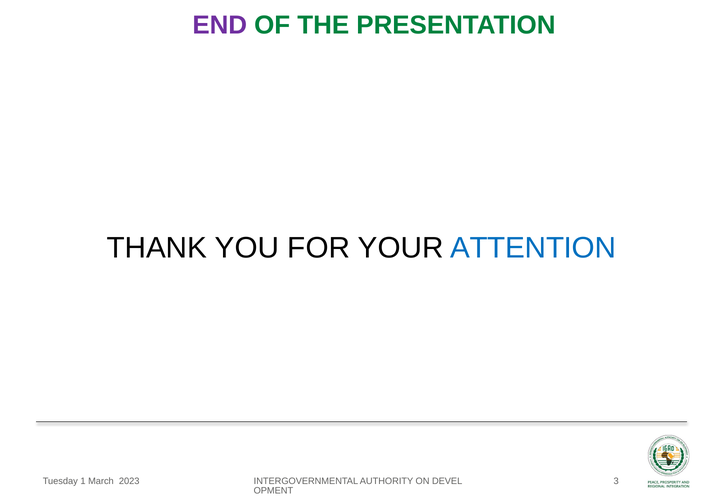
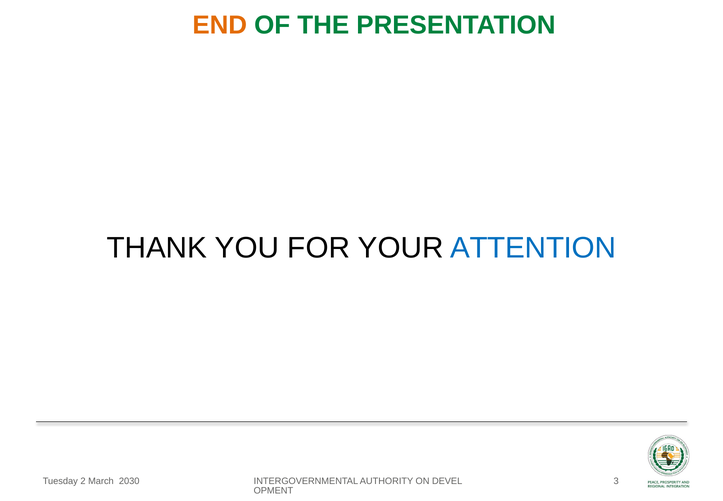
END colour: purple -> orange (220, 25)
1: 1 -> 2 (83, 481)
2023: 2023 -> 2030 (129, 481)
